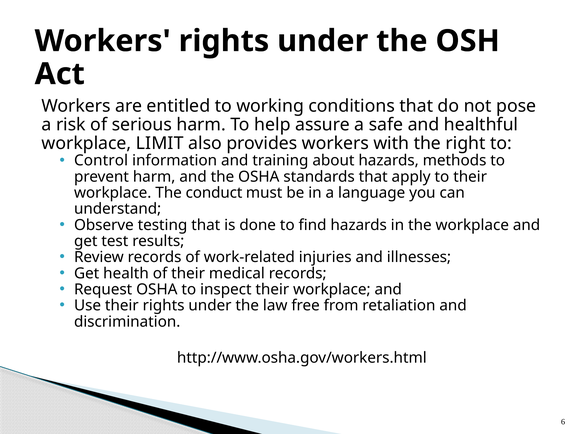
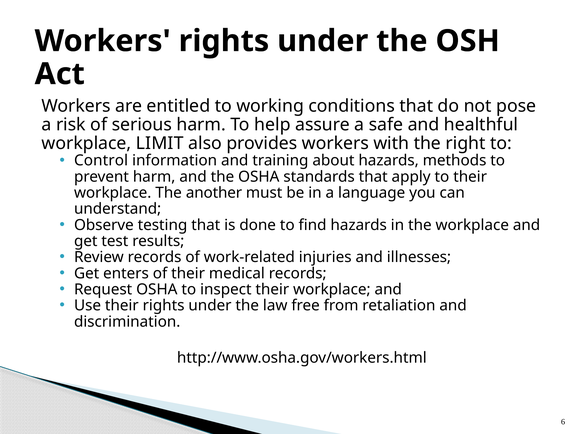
conduct: conduct -> another (214, 193)
health: health -> enters (126, 273)
